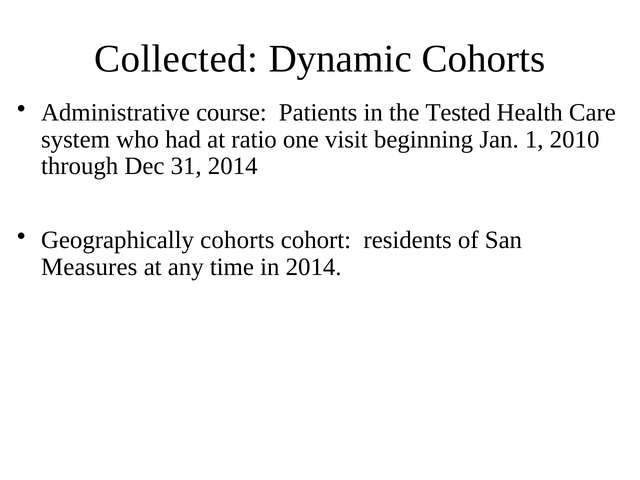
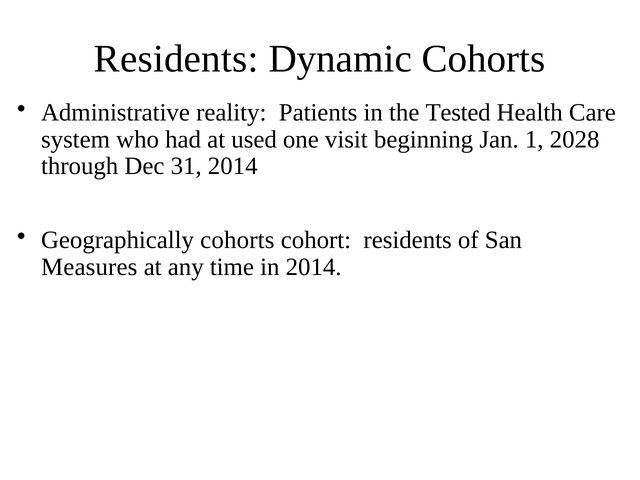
Collected: Collected -> Residents (176, 59)
course: course -> reality (231, 113)
ratio: ratio -> used (254, 139)
2010: 2010 -> 2028 (575, 139)
